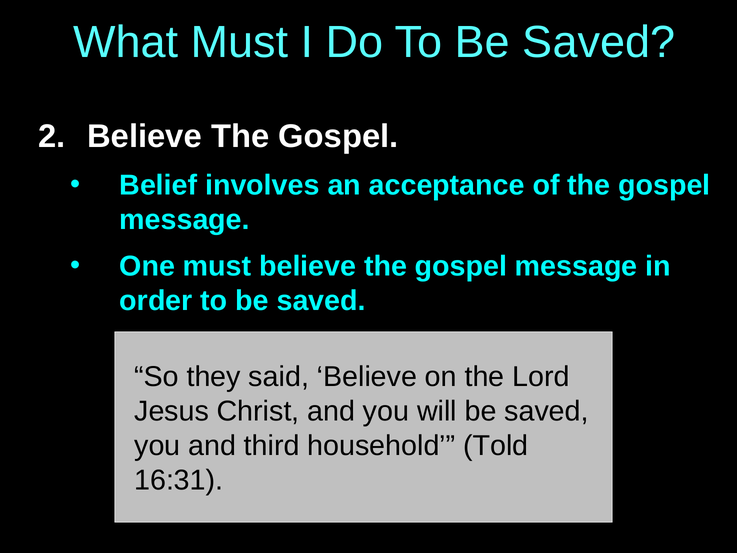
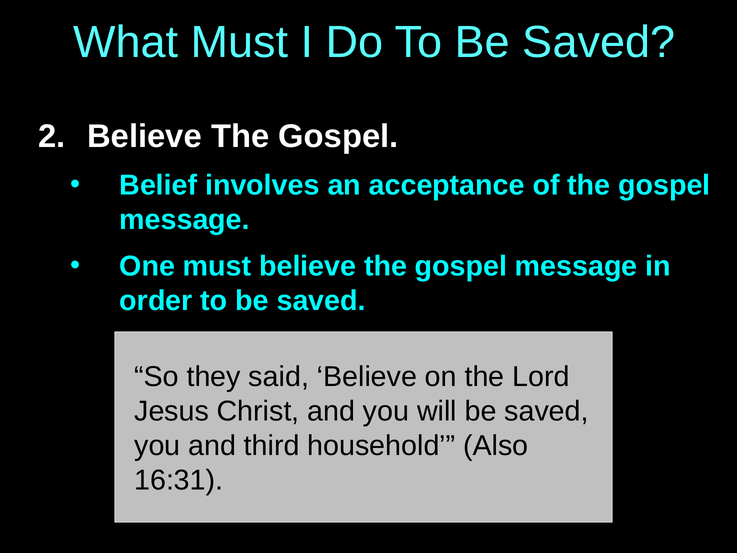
Told: Told -> Also (496, 445)
